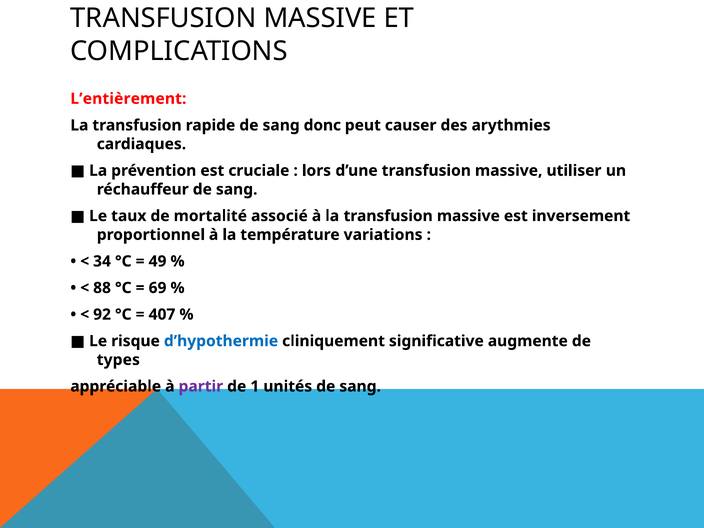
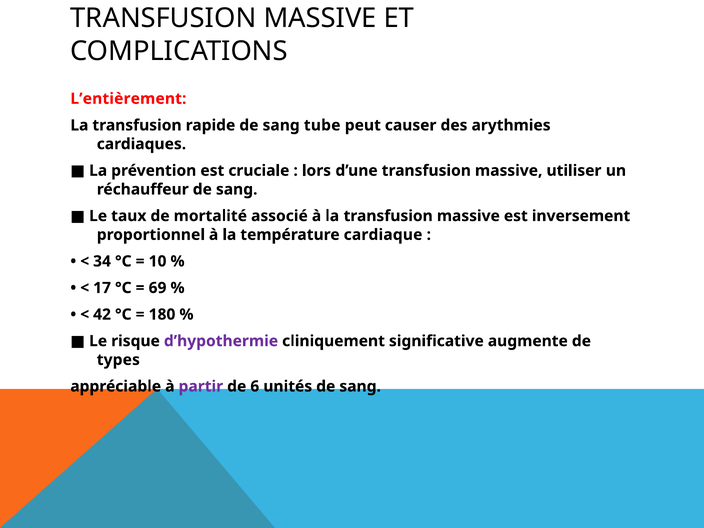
donc: donc -> tube (322, 125)
variations: variations -> cardiaque (383, 235)
49: 49 -> 10 (158, 261)
88: 88 -> 17 (102, 288)
92: 92 -> 42 (102, 314)
407: 407 -> 180 (162, 314)
d’hypothermie colour: blue -> purple (221, 341)
1: 1 -> 6 (255, 386)
